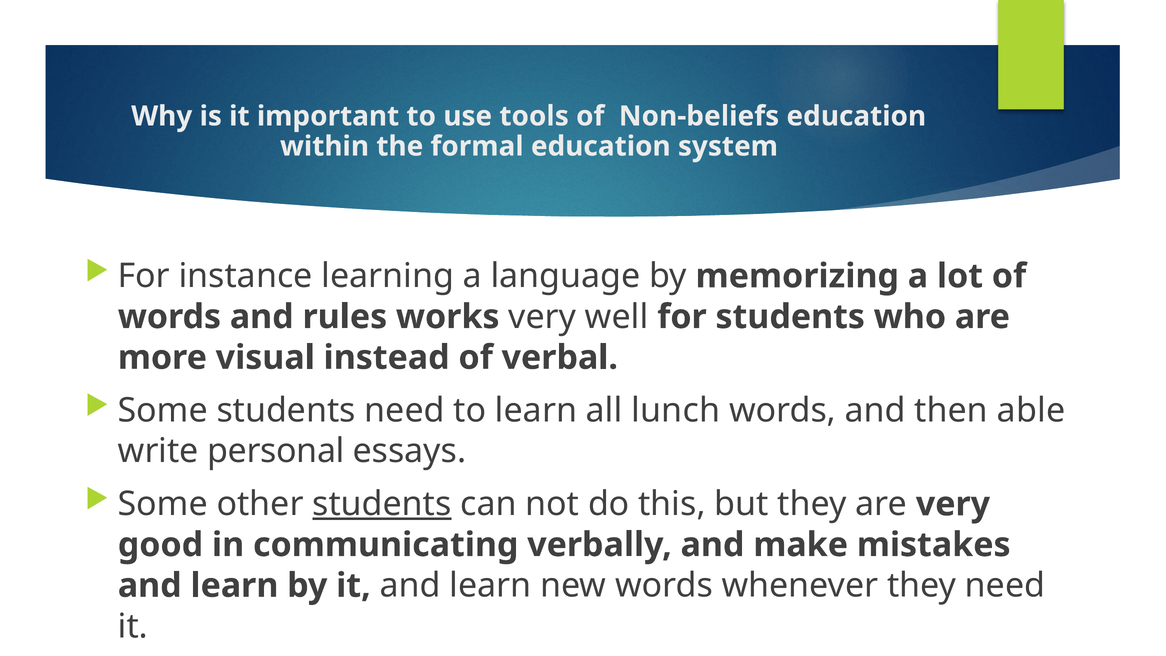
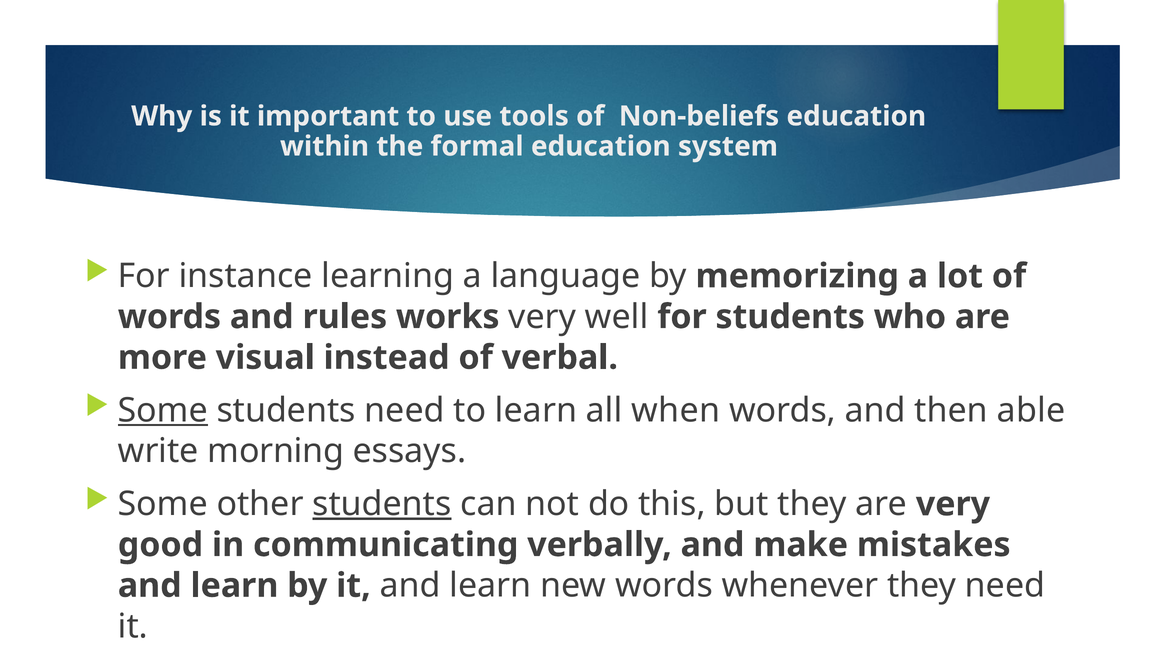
Some underline: none -> present (163, 410)
lunch: lunch -> when (676, 410)
personal: personal -> morning (276, 451)
